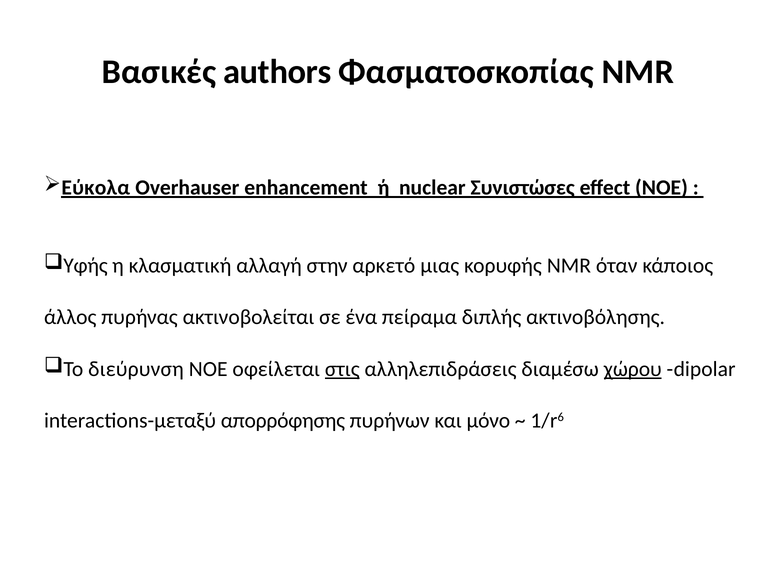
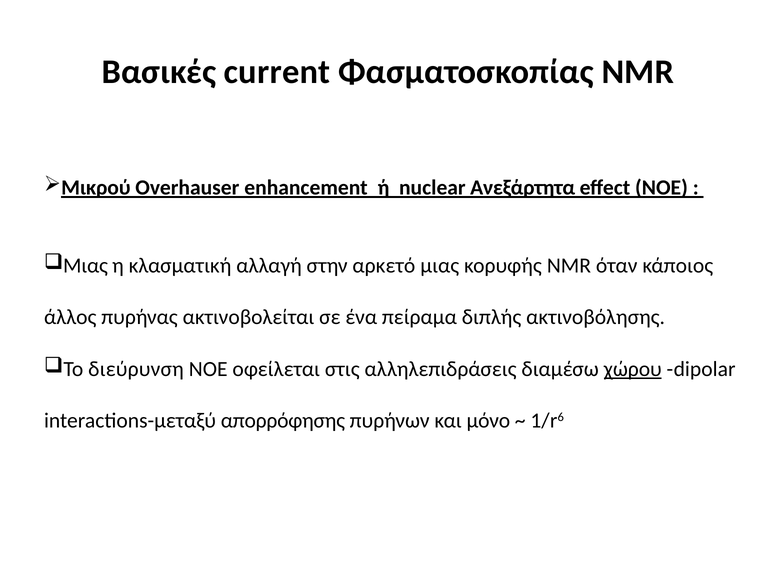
authors: authors -> current (277, 72)
Εύκολα: Εύκολα -> Μικρού (96, 188)
Συνιστώσες: Συνιστώσες -> Ανεξάρτητα (523, 188)
Υφής: Υφής -> Μιας (85, 265)
στις underline: present -> none (342, 369)
